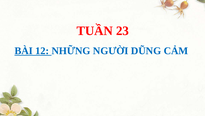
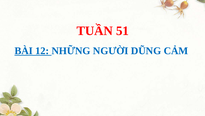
23: 23 -> 51 (122, 31)
